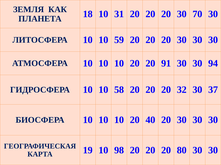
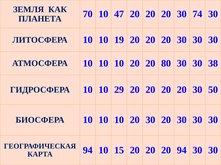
18: 18 -> 70 (88, 14)
31: 31 -> 47 (119, 14)
70: 70 -> 74 (197, 14)
59: 59 -> 19 (119, 40)
91: 91 -> 80 (166, 64)
94: 94 -> 38 (213, 64)
58: 58 -> 29 (119, 90)
20 20 20 32: 32 -> 20 (182, 90)
37: 37 -> 50 (213, 90)
10 20 40: 40 -> 30 (150, 120)
КАРТА 19: 19 -> 94 (88, 151)
98: 98 -> 15 (119, 151)
20 80: 80 -> 94 (182, 151)
